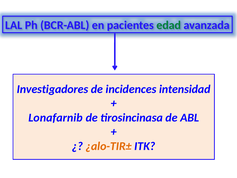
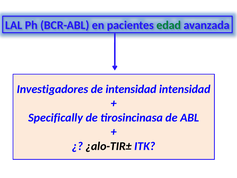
de incidences: incidences -> intensidad (131, 89)
Lonafarnib: Lonafarnib -> Specifically (56, 117)
¿alo-TIR± colour: orange -> black (109, 146)
